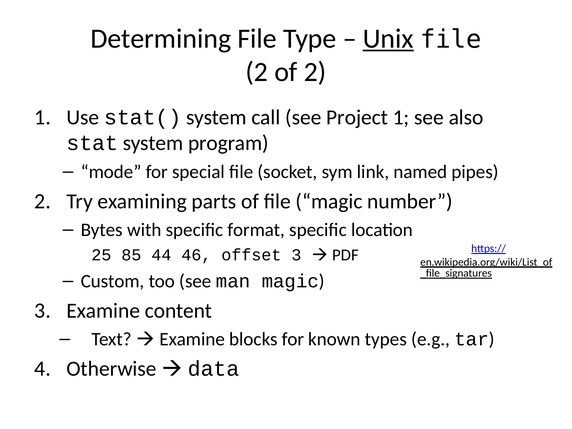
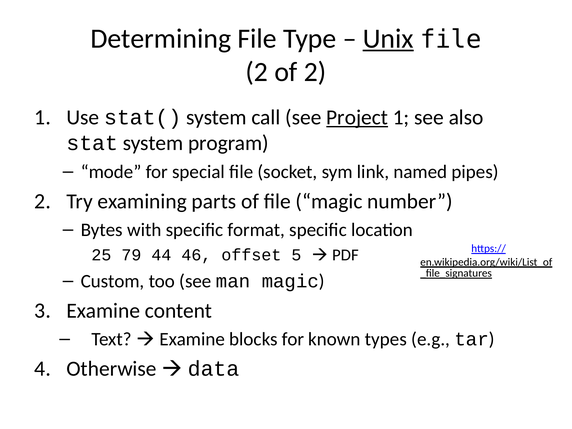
Project underline: none -> present (357, 117)
85: 85 -> 79 (132, 255)
offset 3: 3 -> 5 (297, 255)
